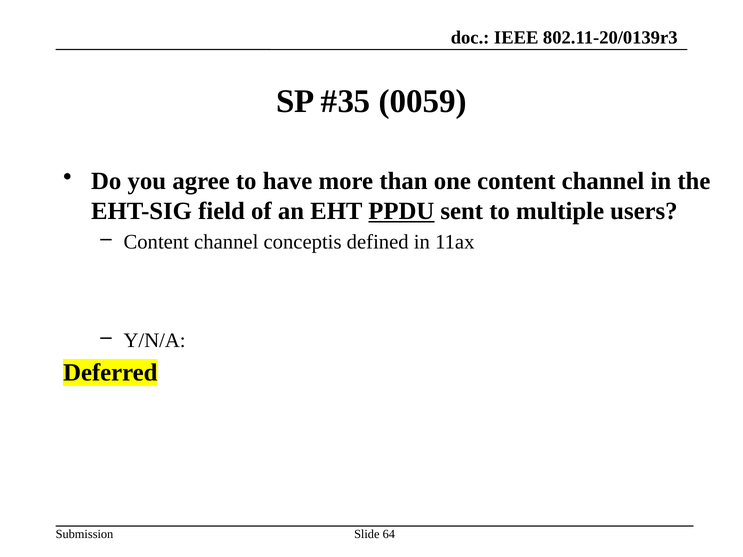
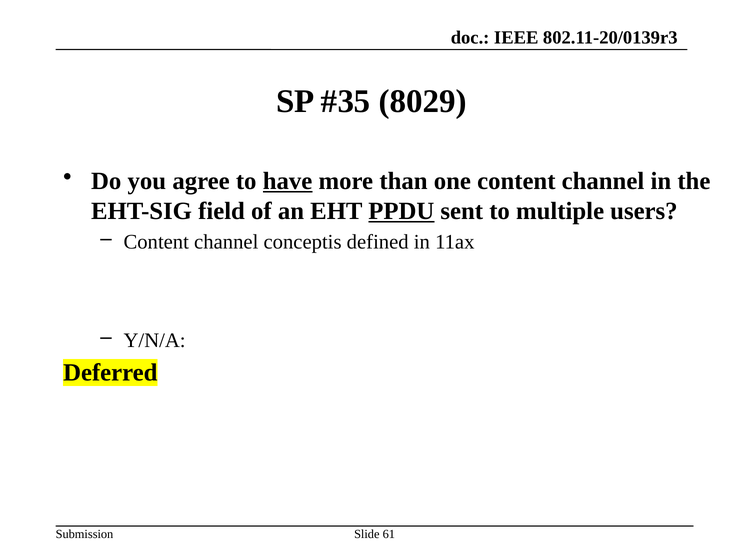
0059: 0059 -> 8029 (423, 101)
have underline: none -> present (288, 181)
64: 64 -> 61 (389, 534)
